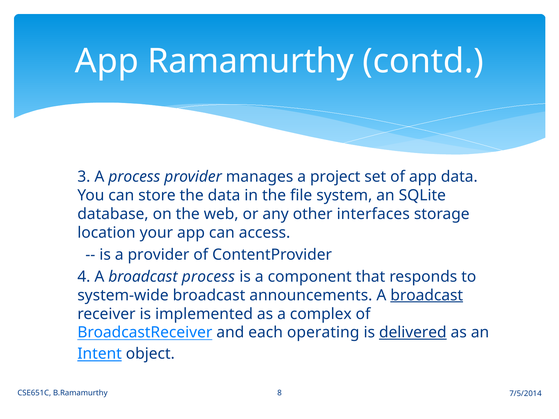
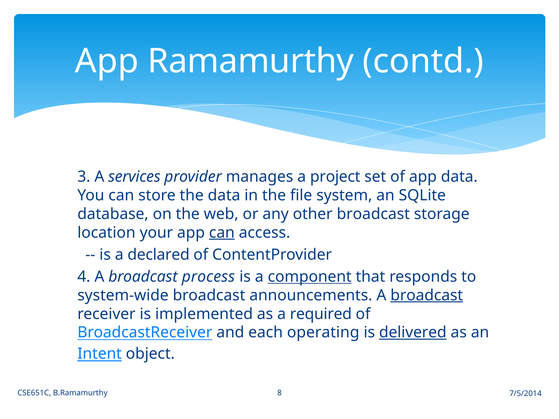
A process: process -> services (134, 177)
other interfaces: interfaces -> broadcast (373, 214)
can underline: none -> present (222, 233)
a provider: provider -> declared (159, 255)
component underline: none -> present (310, 277)
complex: complex -> required (321, 314)
